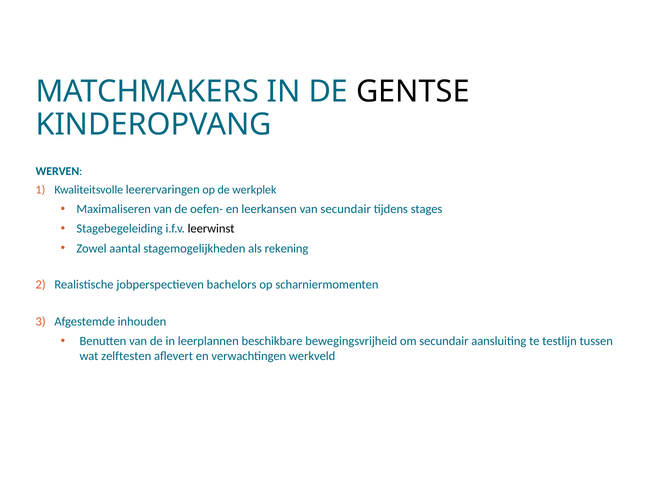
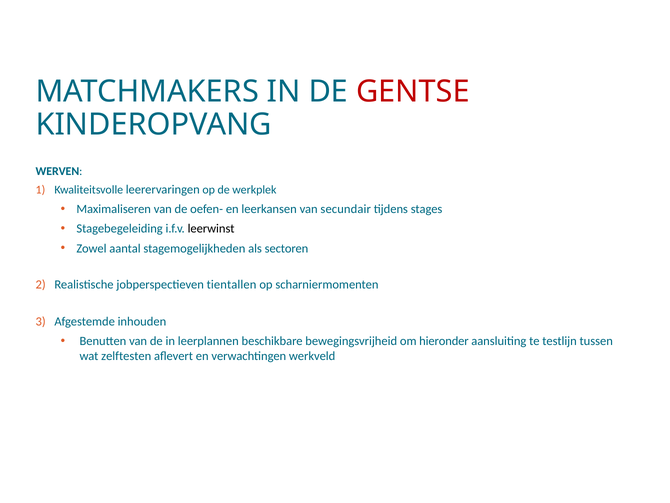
GENTSE colour: black -> red (413, 92)
rekening: rekening -> sectoren (287, 248)
bachelors: bachelors -> tientallen (232, 284)
om secundair: secundair -> hieronder (444, 341)
